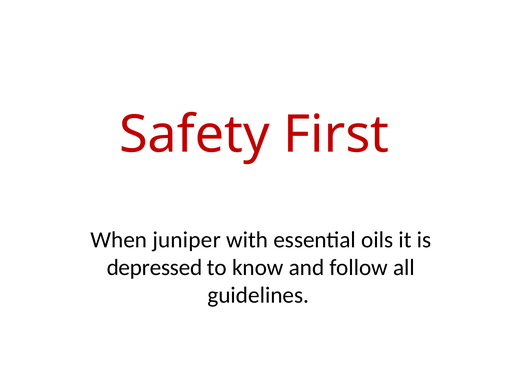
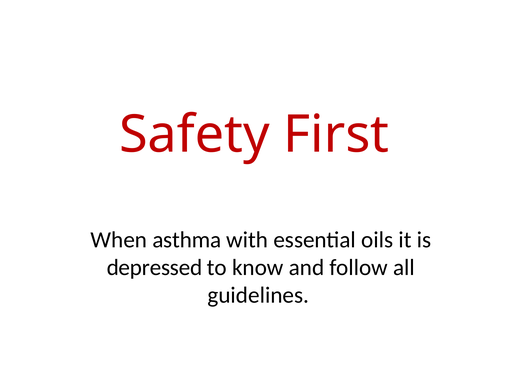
juniper: juniper -> asthma (187, 240)
